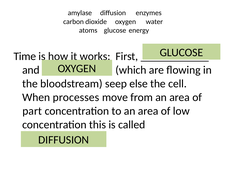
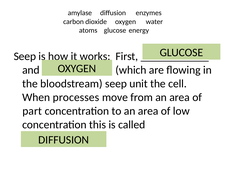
Time: Time -> Seep (25, 56)
else: else -> unit (139, 84)
